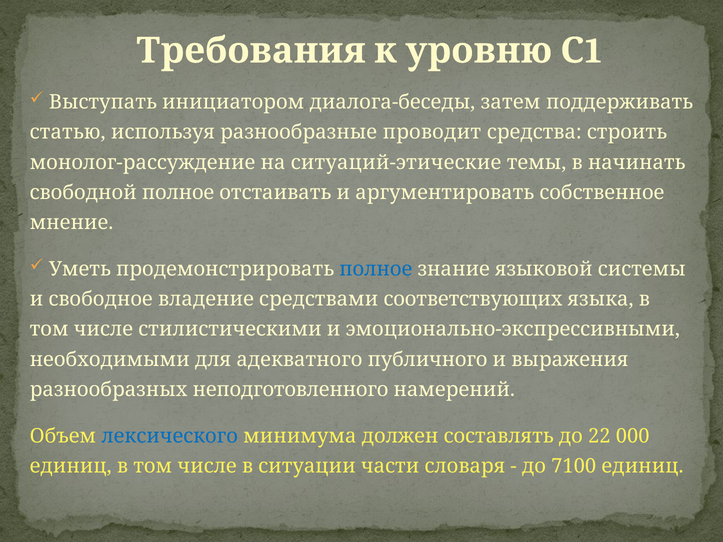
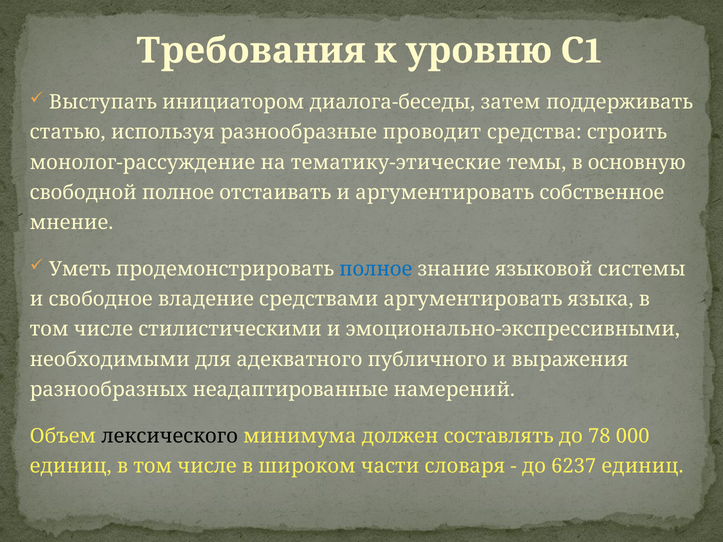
ситуаций-этические: ситуаций-этические -> тематику-этические (396, 163)
начинать: начинать -> основную (637, 163)
средствами соответствующих: соответствующих -> аргументировать (473, 299)
неподготовленного: неподготовленного -> неадаптированные (290, 390)
лексического colour: blue -> black (170, 436)
22: 22 -> 78 (599, 436)
ситуации: ситуации -> широком (307, 466)
7100: 7100 -> 6237 (574, 466)
